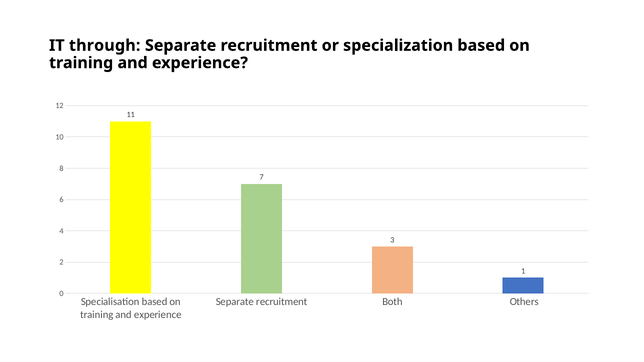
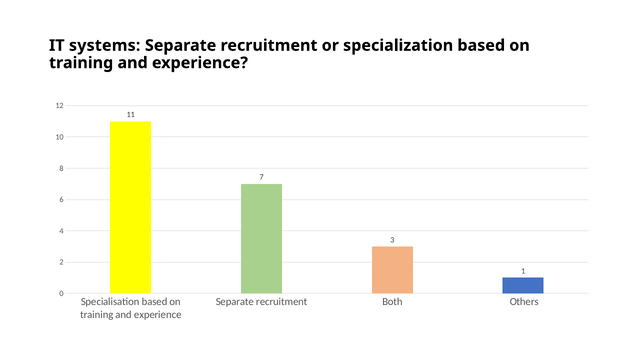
through: through -> systems (105, 45)
